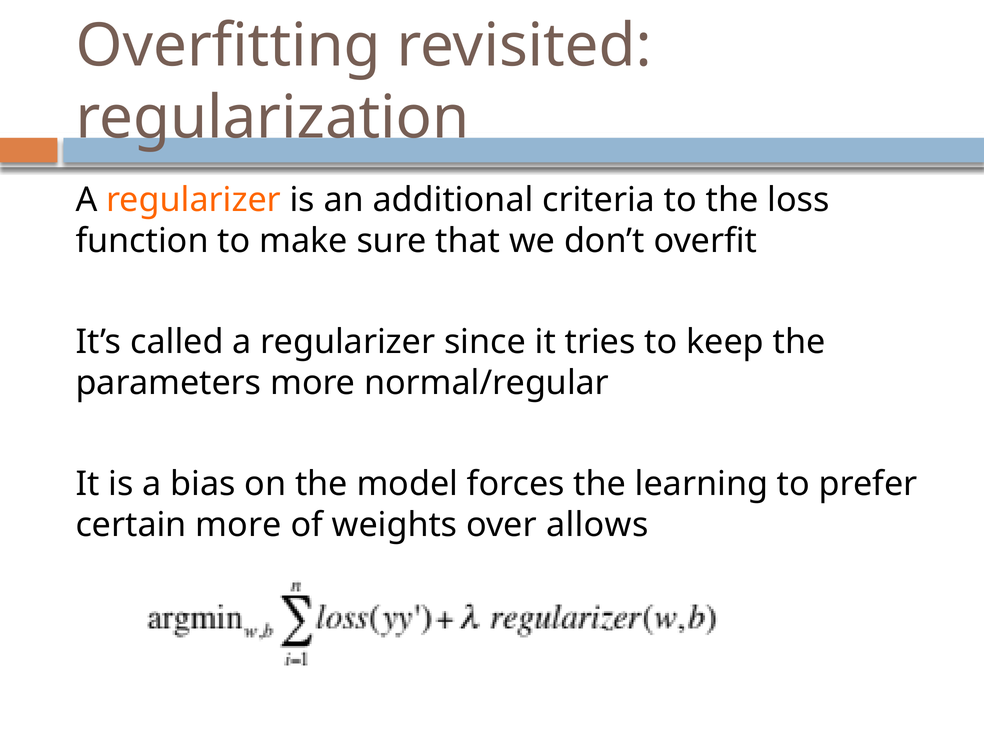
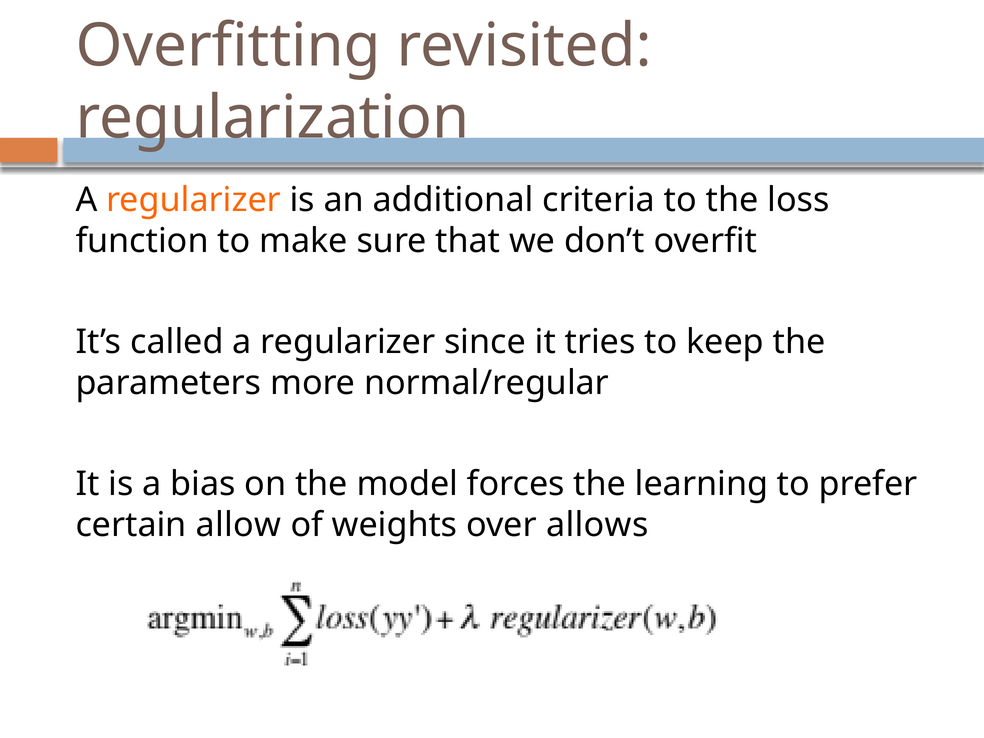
certain more: more -> allow (238, 525)
